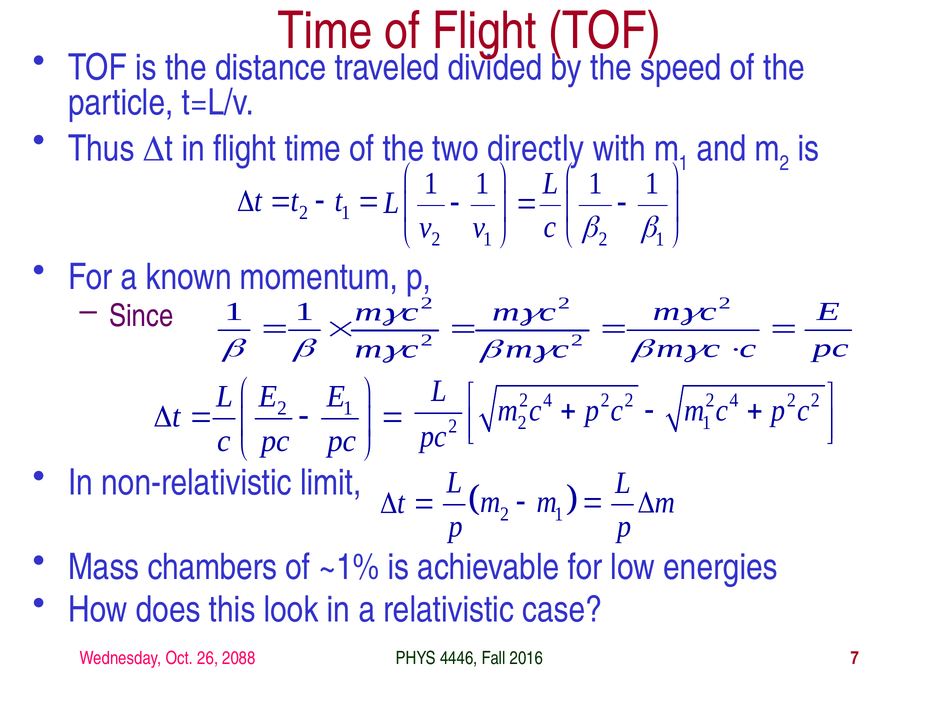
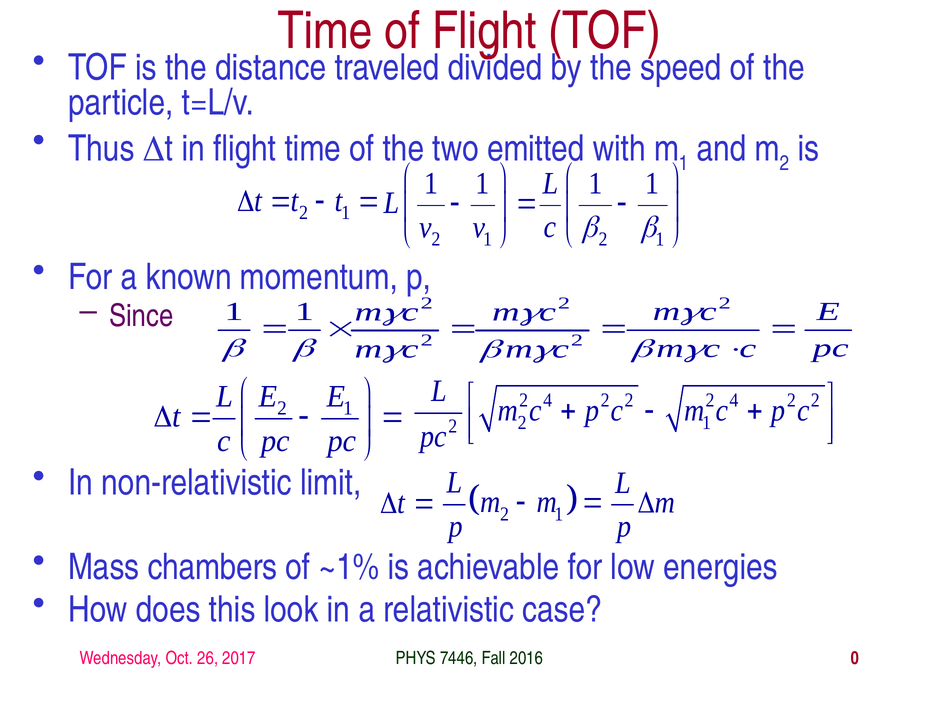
directly: directly -> emitted (536, 149)
2088: 2088 -> 2017 (239, 659)
4446: 4446 -> 7446 (459, 659)
7: 7 -> 0 (855, 659)
